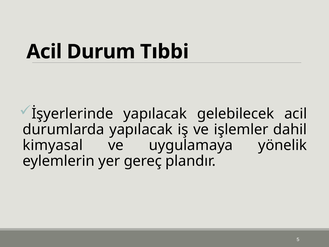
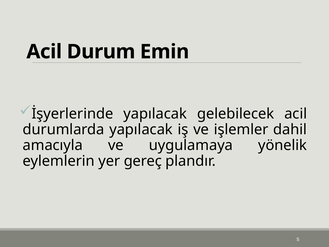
Tıbbi: Tıbbi -> Emin (165, 52)
kimyasal: kimyasal -> amacıyla (53, 145)
